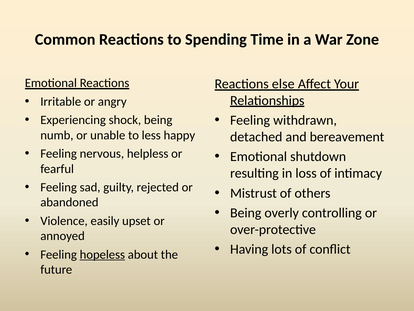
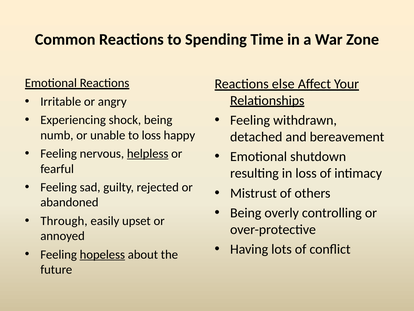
to less: less -> loss (151, 135)
helpless underline: none -> present (148, 153)
Violence: Violence -> Through (64, 221)
